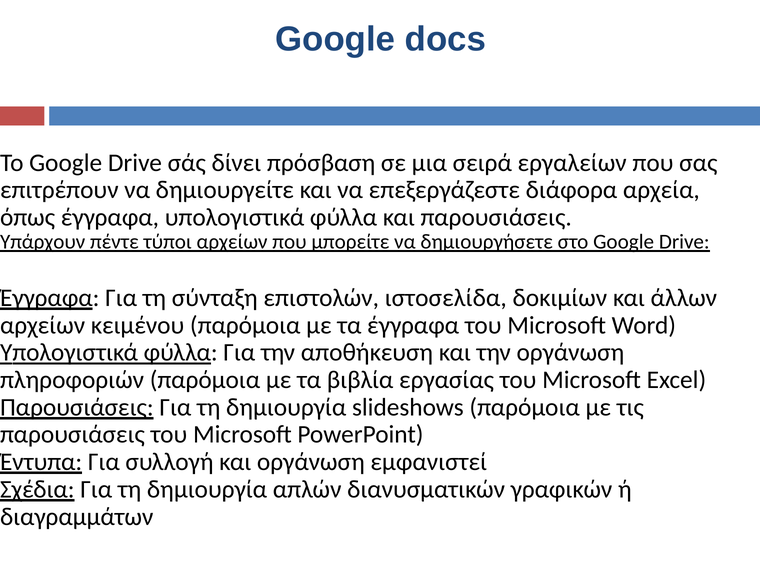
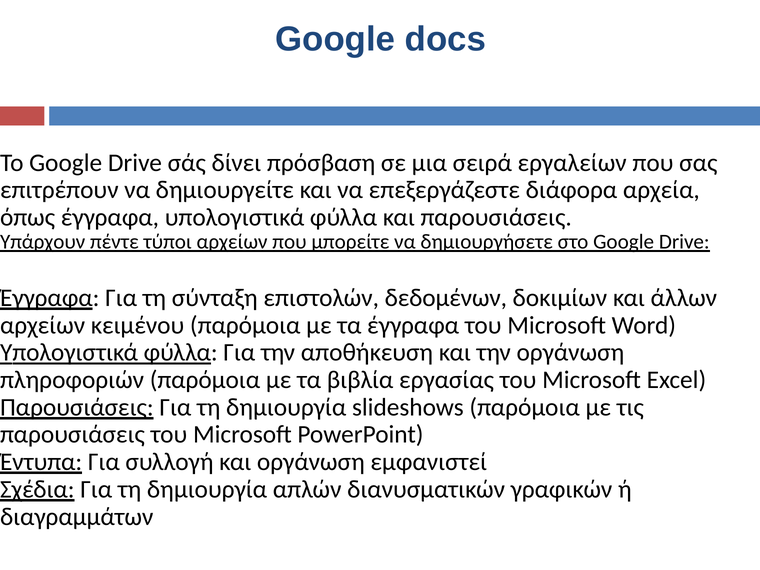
ιστοσελίδα: ιστοσελίδα -> δεδομένων (446, 298)
